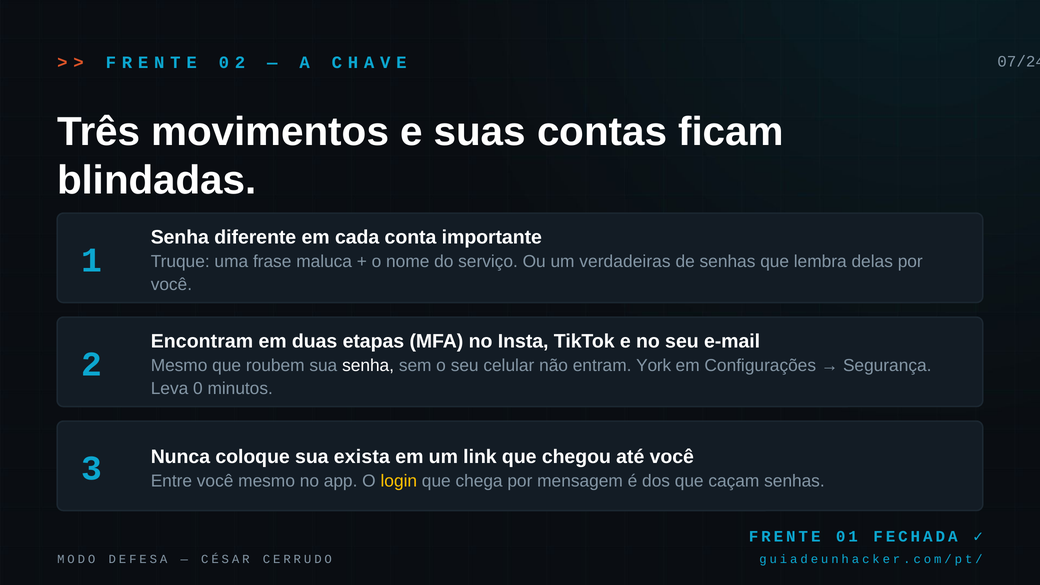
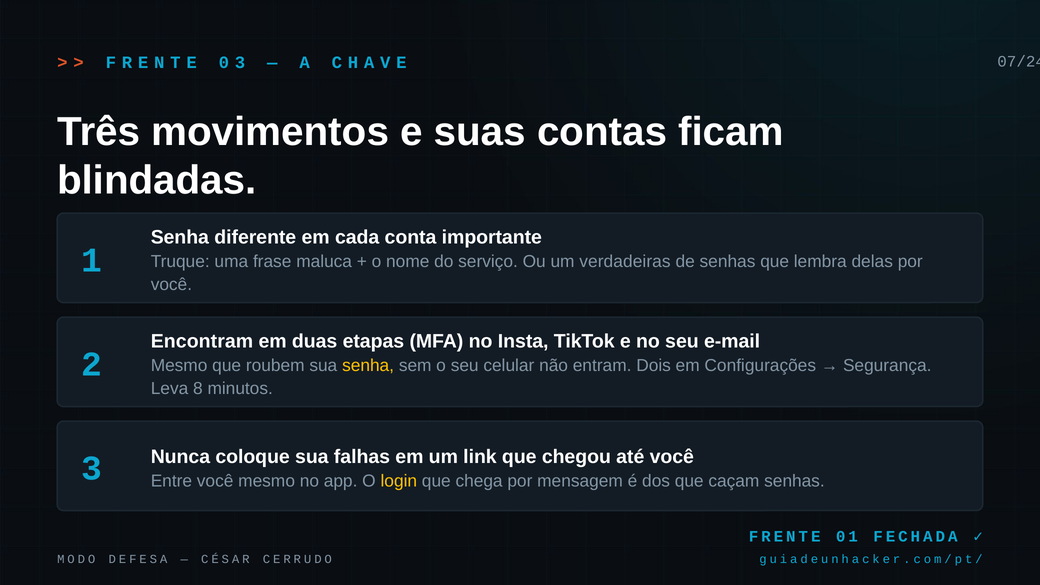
2: 2 -> 3 (240, 63)
senha colour: white -> yellow (368, 365)
York: York -> Dois (654, 365)
Leva 0: 0 -> 8 (198, 389)
exista: exista -> falhas (362, 457)
